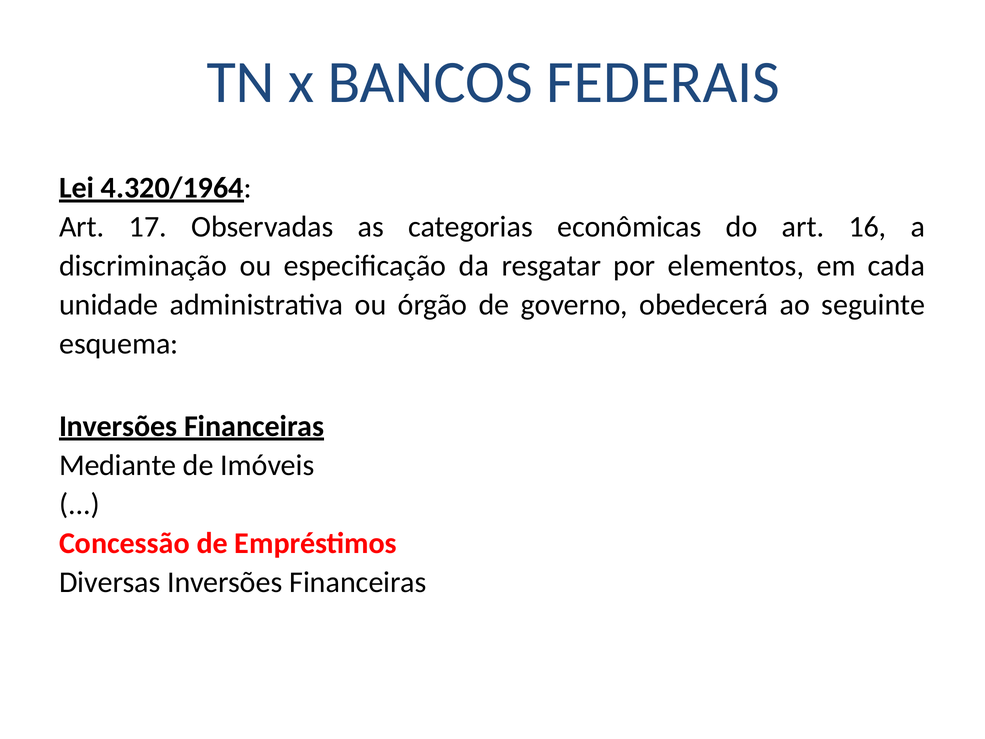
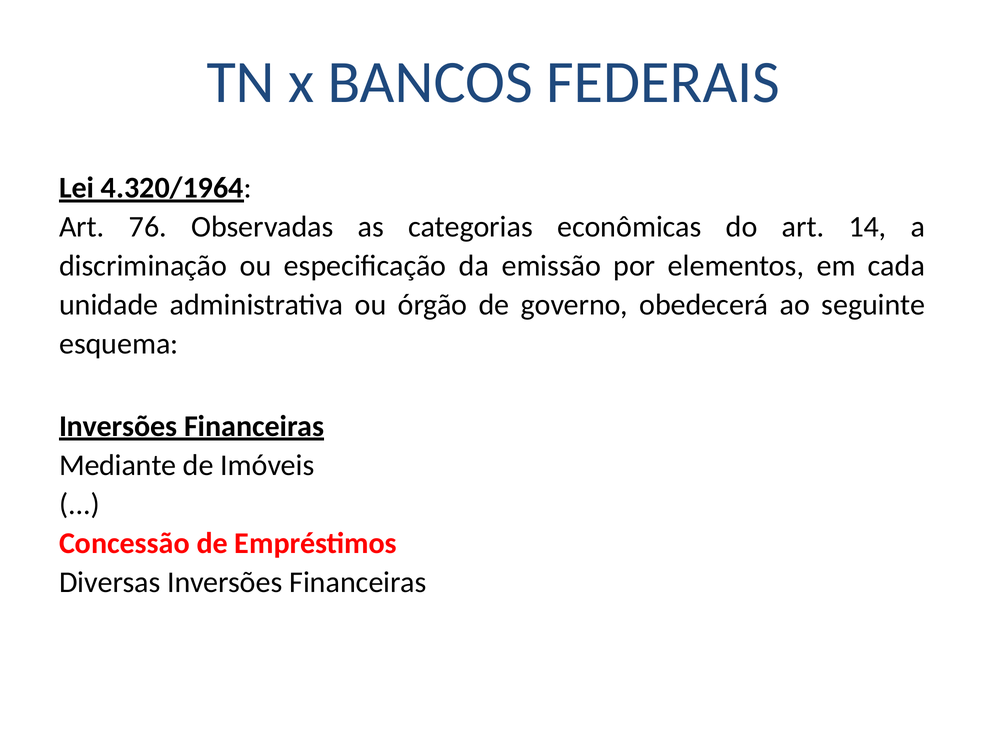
17: 17 -> 76 (148, 227)
16: 16 -> 14 (868, 227)
resgatar: resgatar -> emissão (551, 266)
